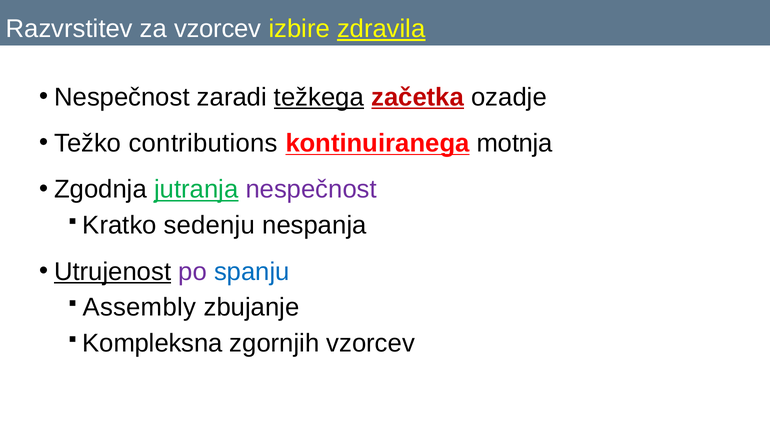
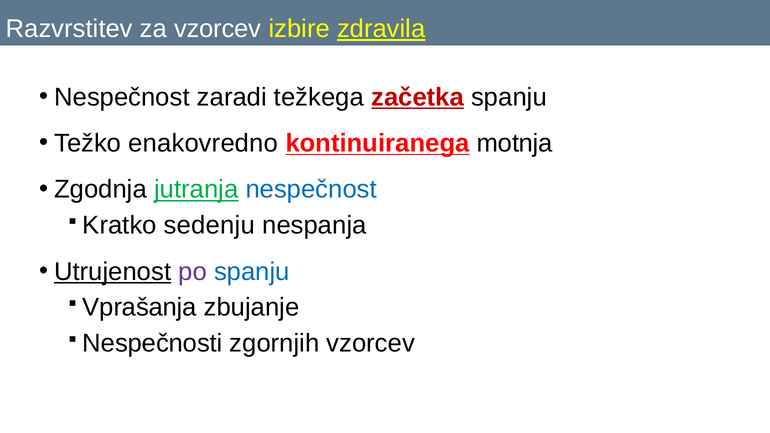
težkega underline: present -> none (319, 97)
začetka ozadje: ozadje -> spanju (509, 97)
contributions: contributions -> enakovredno (203, 143)
nespečnost colour: purple -> blue (311, 189)
Assembly: Assembly -> Vprašanja (140, 308)
Kompleksna: Kompleksna -> Nespečnosti (152, 344)
